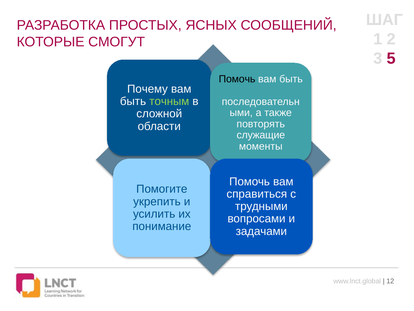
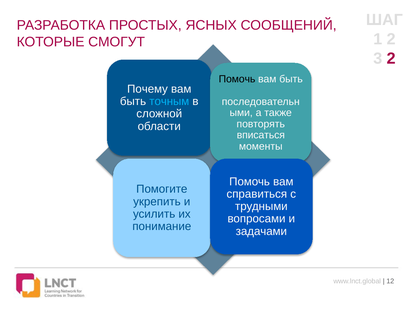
3 5: 5 -> 2 (391, 58)
точным colour: light green -> light blue (169, 101)
служащие: служащие -> вписаться (261, 135)
